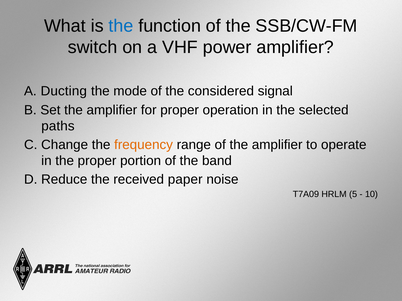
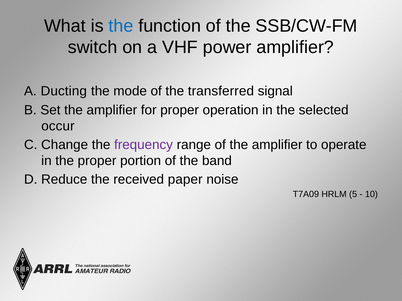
considered: considered -> transferred (221, 91)
paths: paths -> occur (58, 126)
frequency colour: orange -> purple (144, 145)
